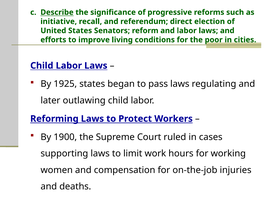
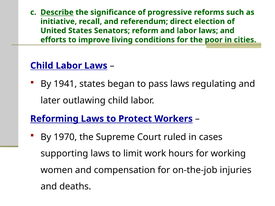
1925: 1925 -> 1941 (65, 84)
1900: 1900 -> 1970 (65, 137)
